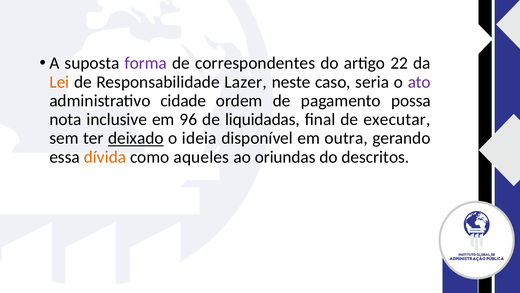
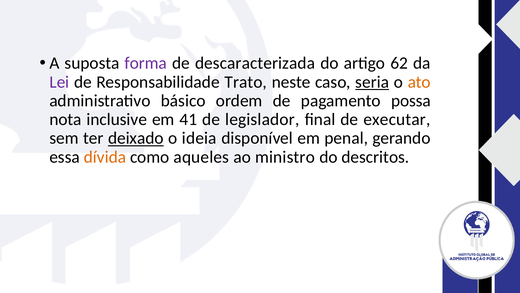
correspondentes: correspondentes -> descaracterizada (255, 63)
22: 22 -> 62 (399, 63)
Lei colour: orange -> purple (59, 82)
Lazer: Lazer -> Trato (246, 82)
seria underline: none -> present (372, 82)
ato colour: purple -> orange (419, 82)
cidade: cidade -> básico (183, 101)
96: 96 -> 41 (188, 119)
liquidadas: liquidadas -> legislador (262, 119)
outra: outra -> penal (346, 138)
oriundas: oriundas -> ministro (285, 157)
